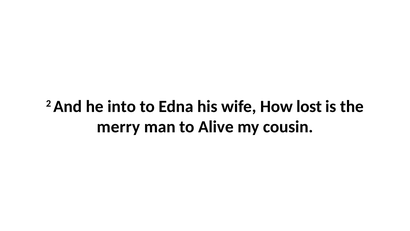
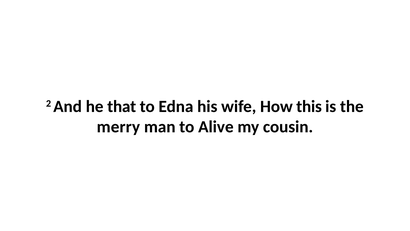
into: into -> that (122, 106)
lost: lost -> this (309, 106)
